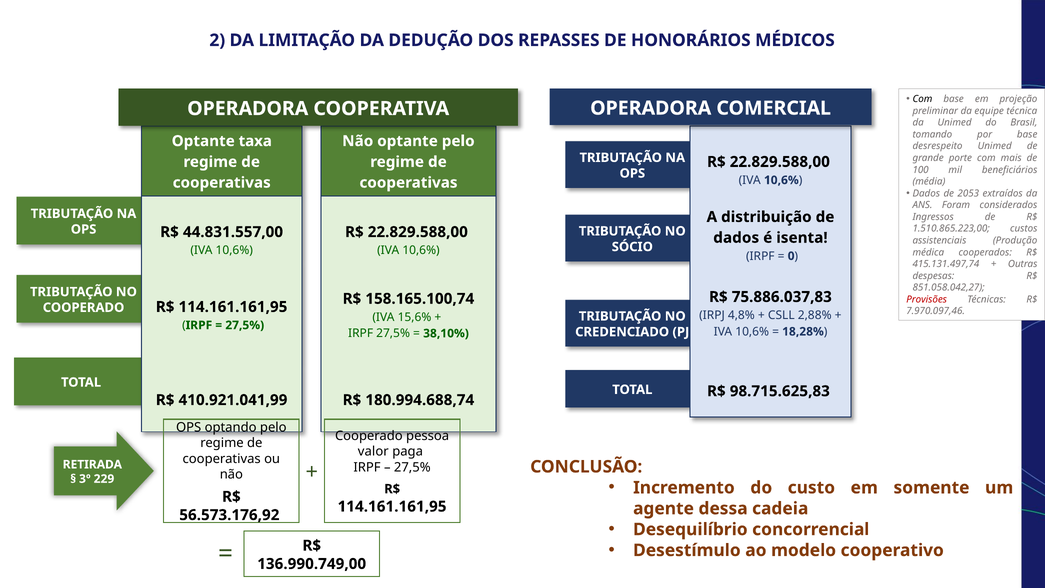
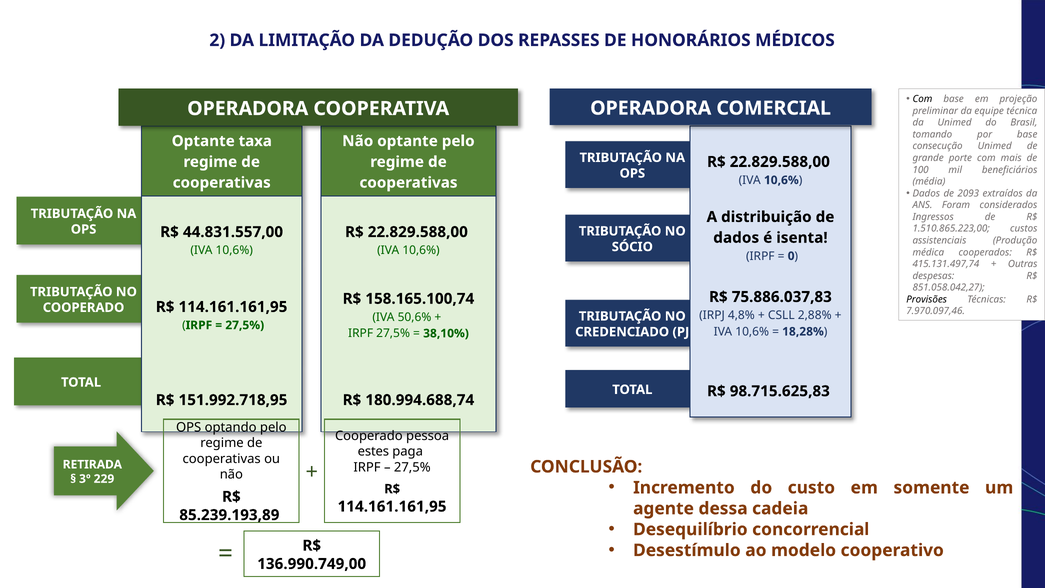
desrespeito: desrespeito -> consecução (938, 146)
2053: 2053 -> 2093 (968, 193)
Provisões colour: red -> black (927, 299)
15,6%: 15,6% -> 50,6% (414, 317)
410.921.041,99: 410.921.041,99 -> 151.992.718,95 (233, 400)
valor: valor -> estes (373, 451)
56.573.176,92: 56.573.176,92 -> 85.239.193,89 (229, 515)
